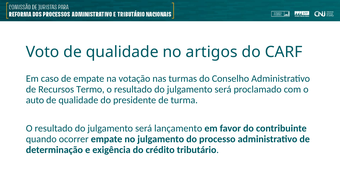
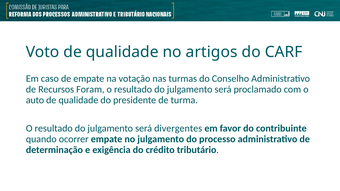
Termo: Termo -> Foram (90, 89)
lançamento: lançamento -> divergentes (178, 129)
